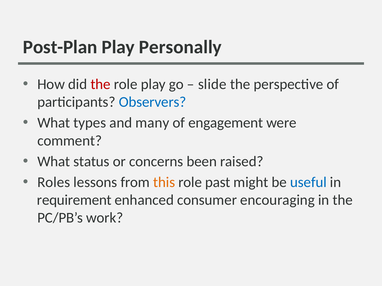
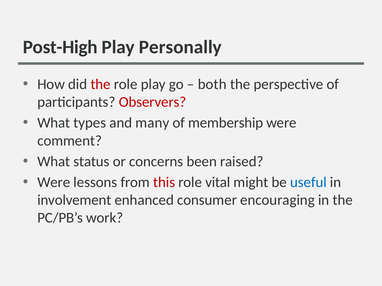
Post-Plan: Post-Plan -> Post-High (60, 47)
slide: slide -> both (212, 84)
Observers colour: blue -> red (153, 102)
engagement: engagement -> membership (226, 123)
Roles: Roles -> Were (54, 183)
this colour: orange -> red (164, 183)
past: past -> vital (218, 183)
requirement: requirement -> involvement (74, 200)
